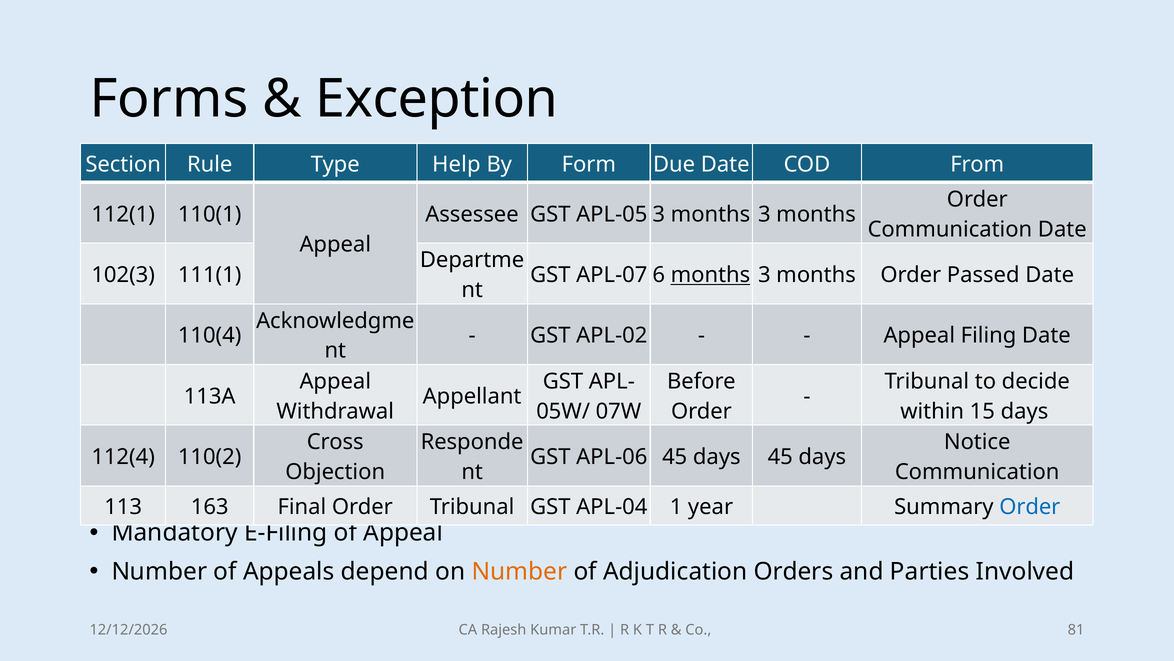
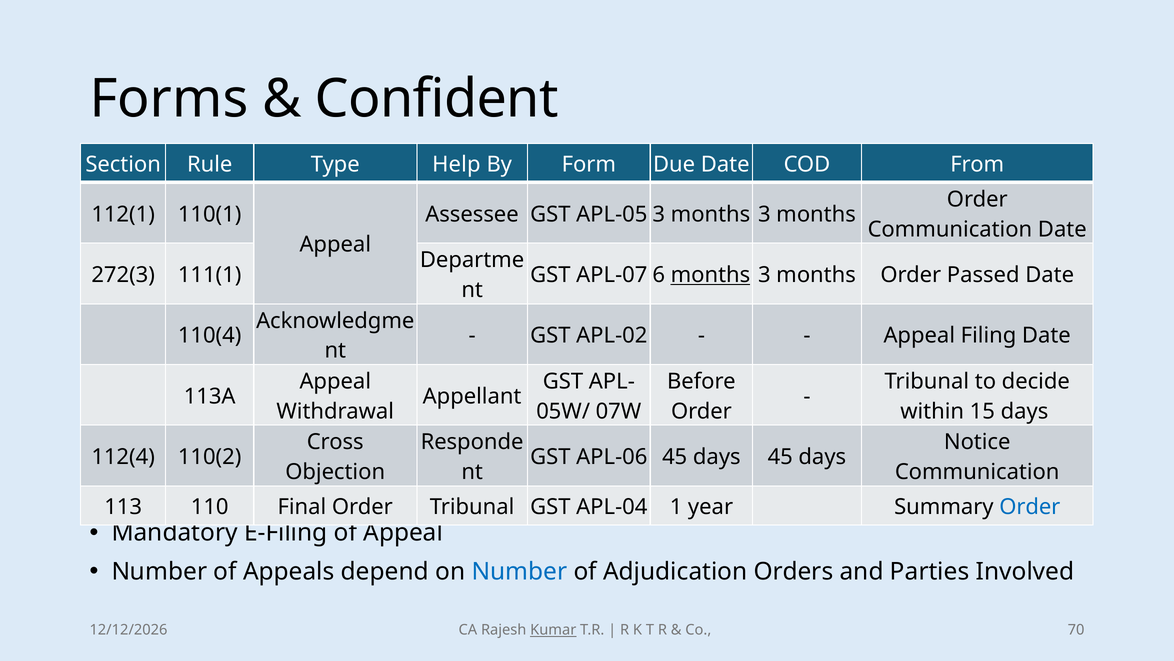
Exception: Exception -> Confident (437, 99)
102(3: 102(3 -> 272(3 (123, 275)
163: 163 -> 110 (210, 506)
Number colour: orange -> blue (519, 571)
Kumar underline: none -> present (553, 629)
81: 81 -> 70 (1076, 629)
